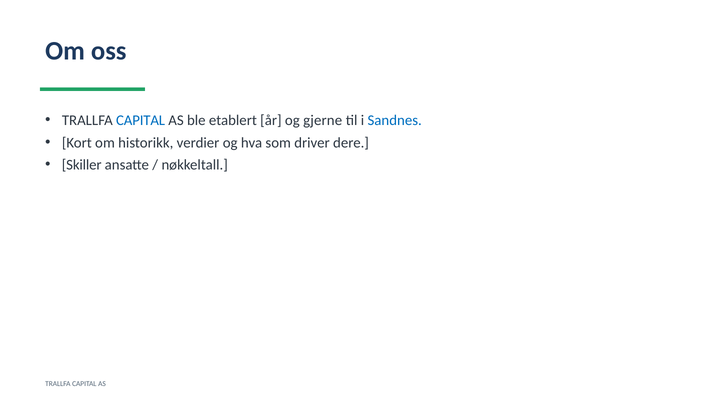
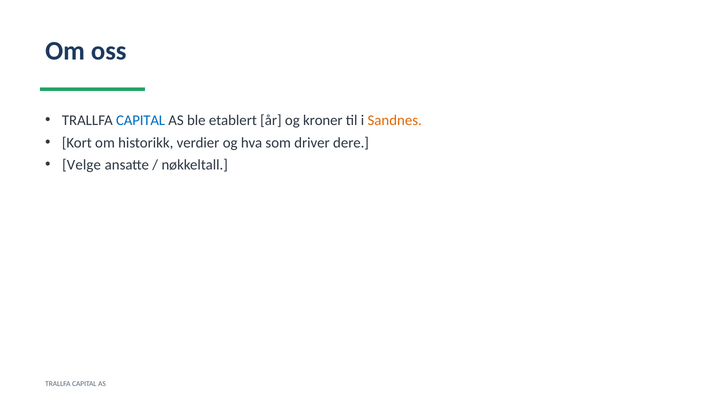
gjerne: gjerne -> kroner (323, 120)
Sandnes colour: blue -> orange (395, 120)
Skiller: Skiller -> Velge (82, 165)
